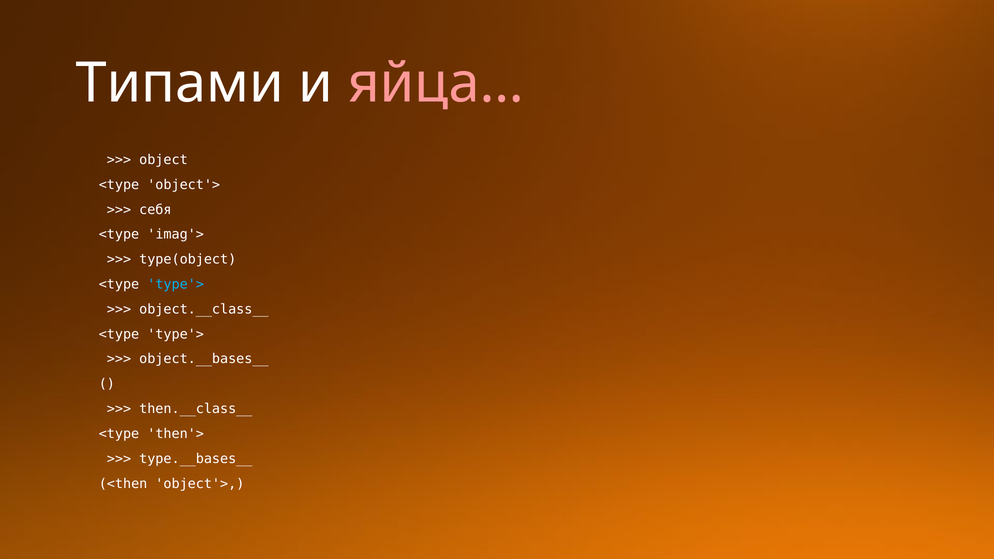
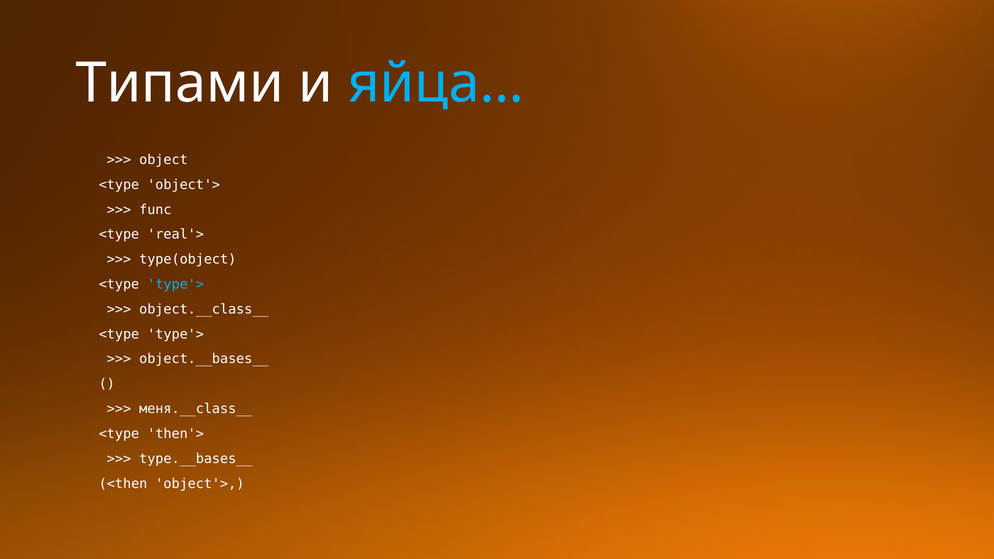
яйца… colour: pink -> light blue (436, 83)
себя: себя -> func (155, 210)
imag'>: imag'> -> real'> (176, 235)
then.__class__: then.__class__ -> меня.__class__ (196, 409)
